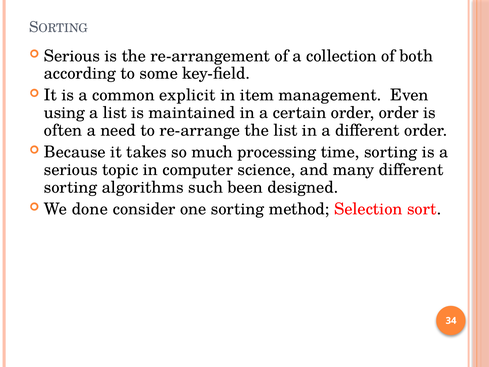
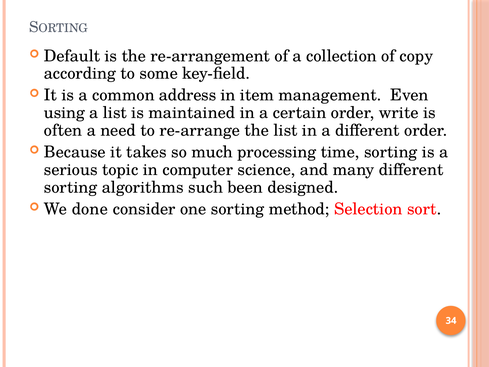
Serious: Serious -> Default (72, 56)
both: both -> copy (416, 56)
explicit: explicit -> address (188, 95)
order order: order -> write (399, 113)
